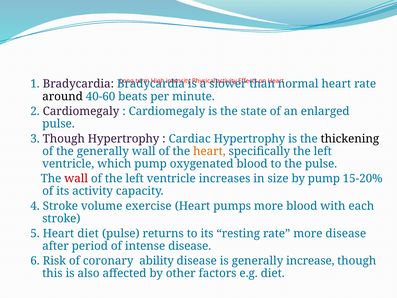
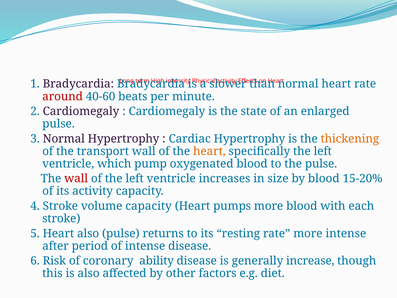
around colour: black -> red (63, 96)
3 Though: Though -> Normal (64, 139)
thickening colour: black -> orange (350, 139)
the generally: generally -> transport (103, 151)
by pump: pump -> blood (324, 179)
volume exercise: exercise -> capacity (149, 206)
Heart diet: diet -> also (88, 233)
more disease: disease -> intense (346, 233)
